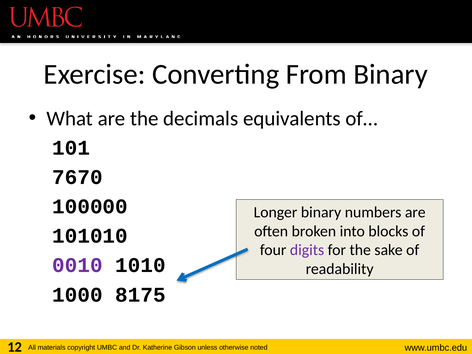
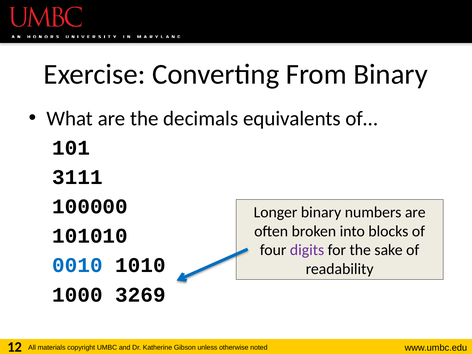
7670: 7670 -> 3111 (77, 177)
0010 colour: purple -> blue (77, 265)
8175: 8175 -> 3269 (140, 295)
